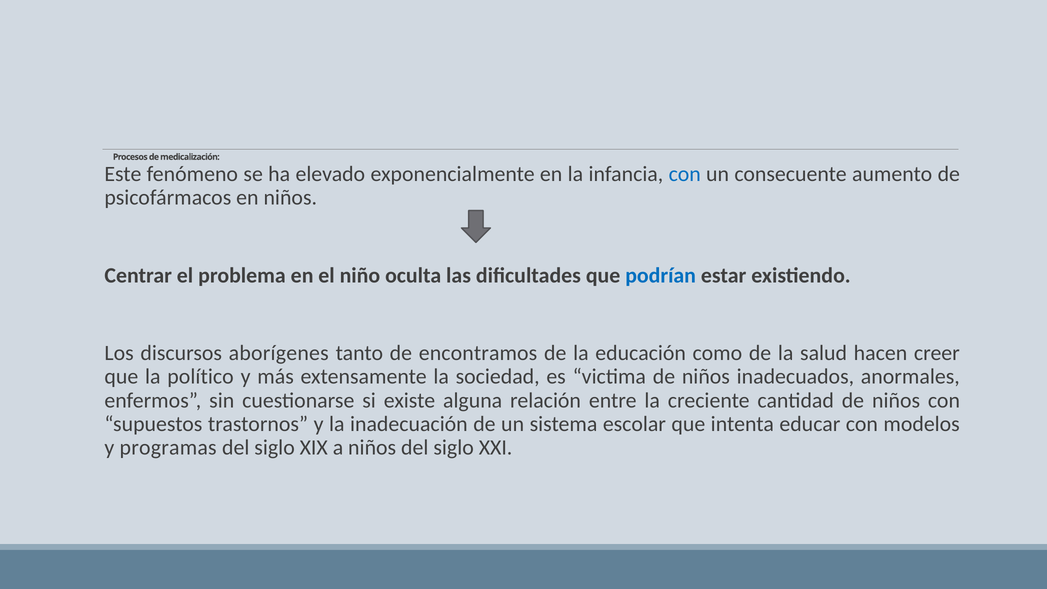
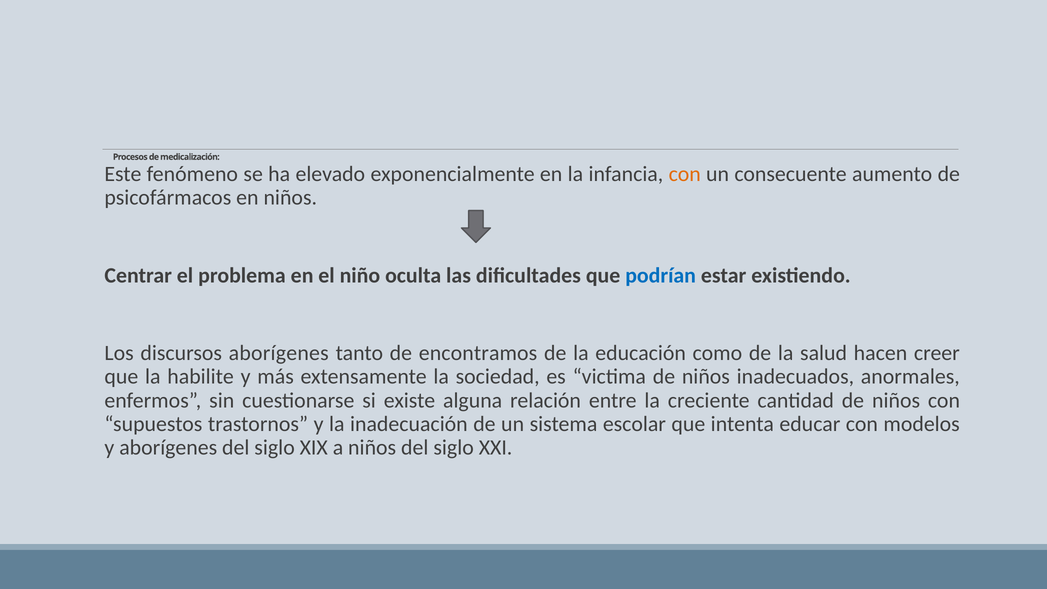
con colour: blue -> orange (685, 174)
político: político -> habilite (201, 377)
y programas: programas -> aborígenes (168, 447)
